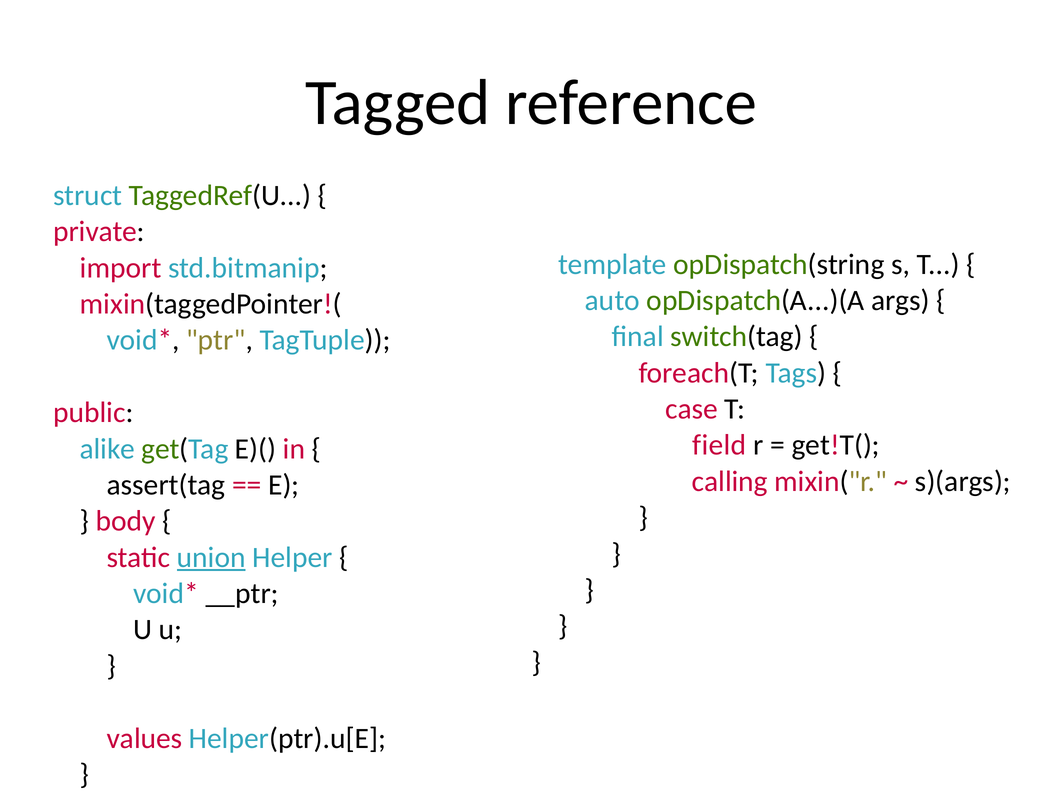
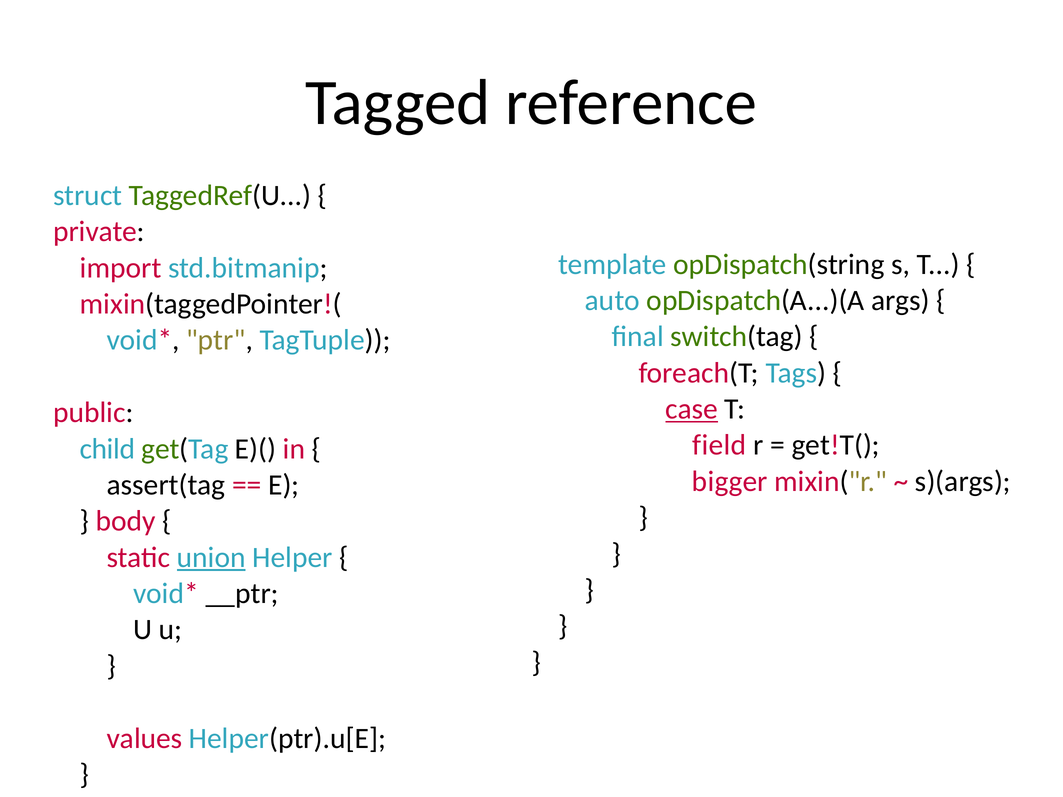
case underline: none -> present (692, 409)
alike: alike -> child (107, 449)
calling: calling -> bigger (730, 482)
